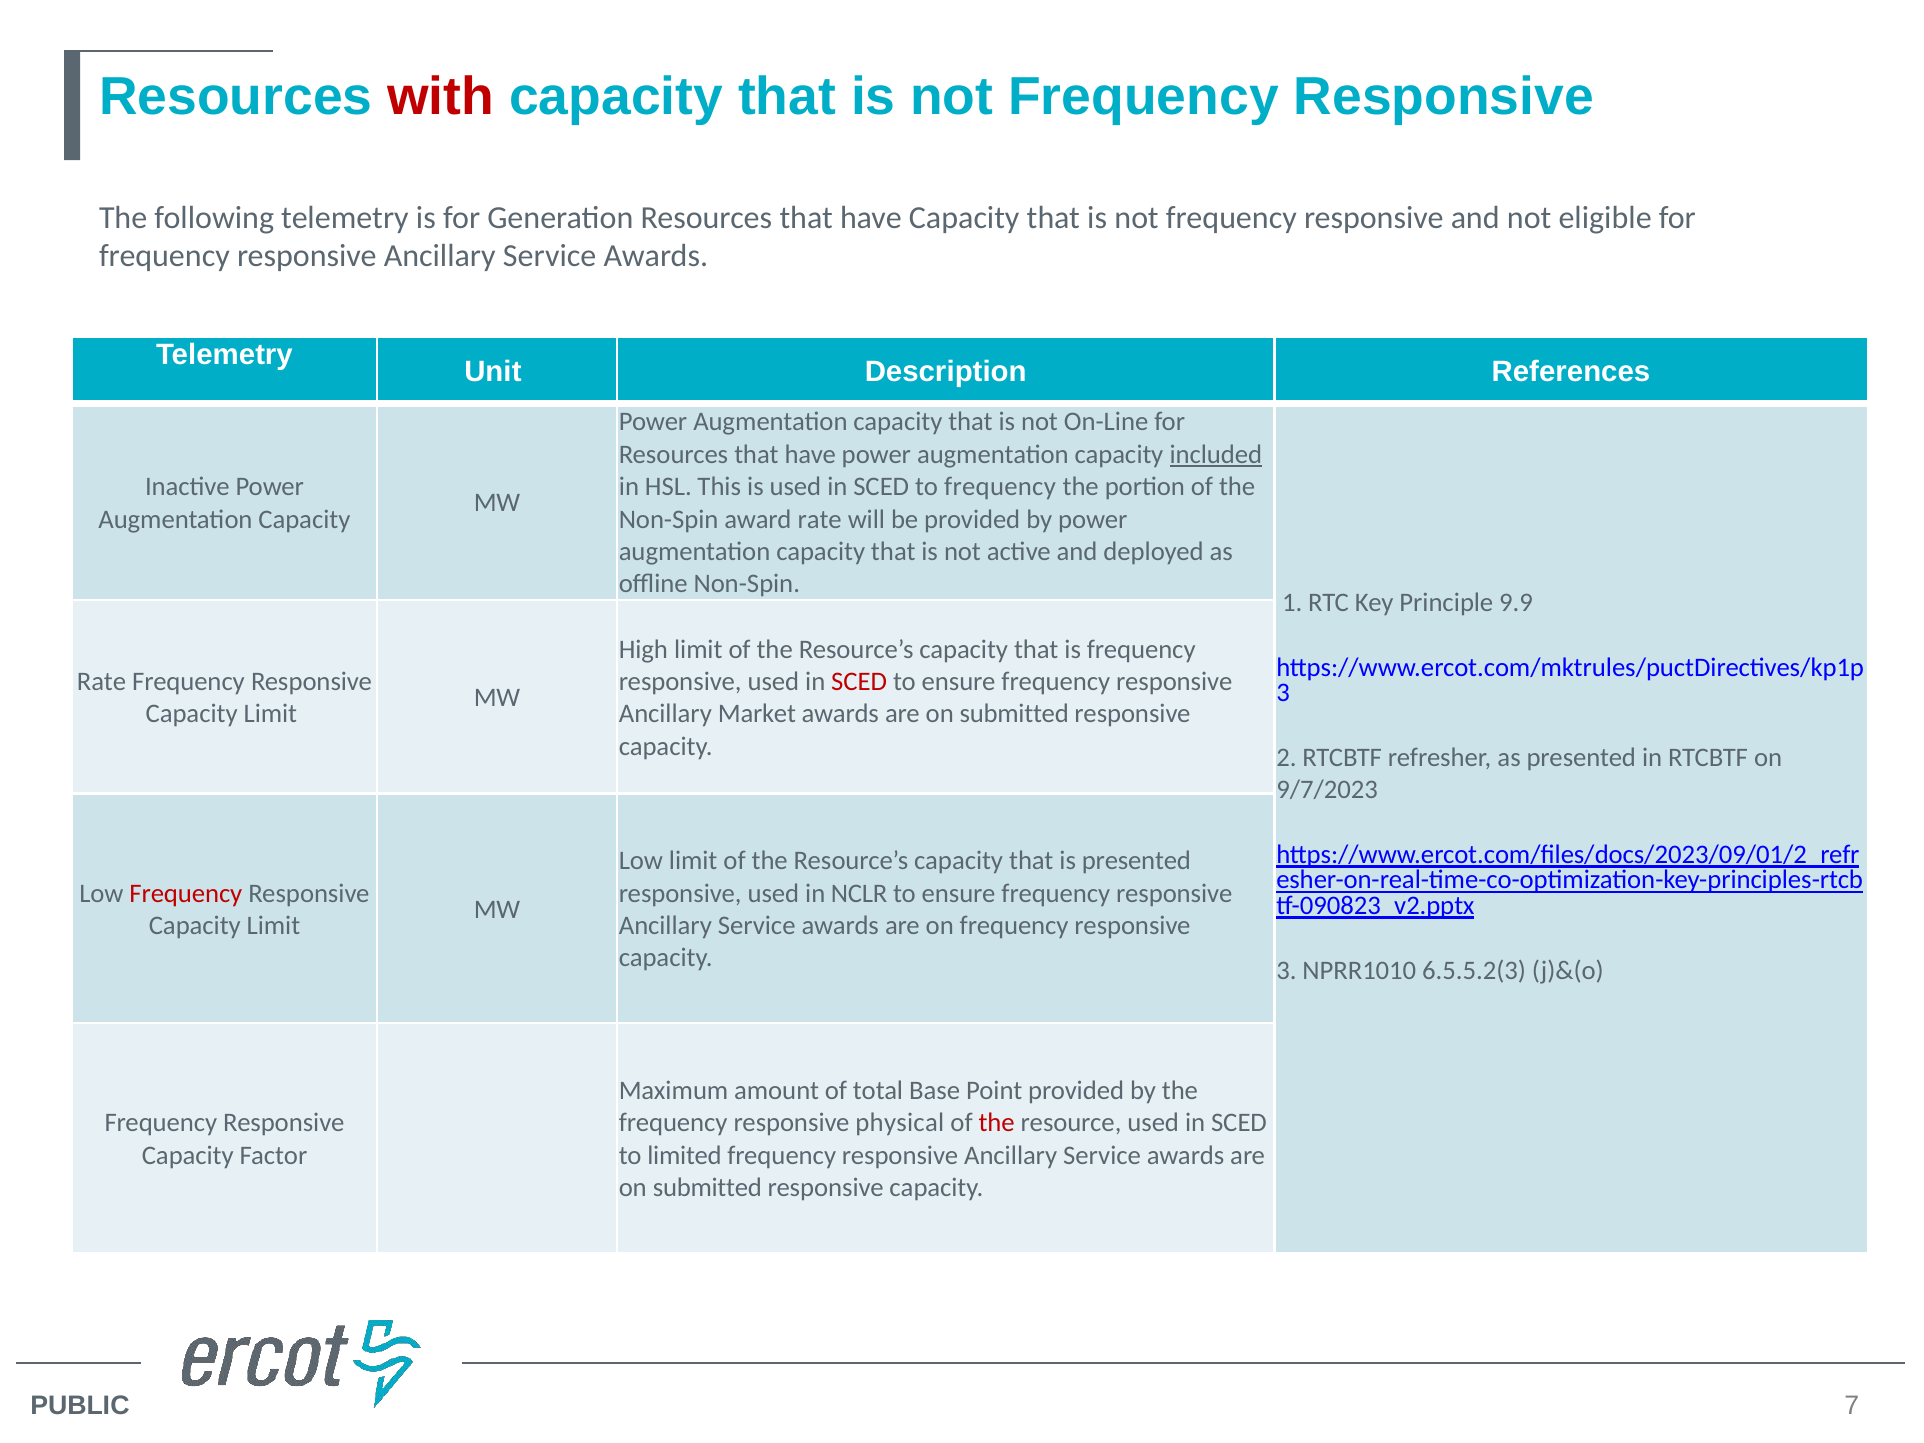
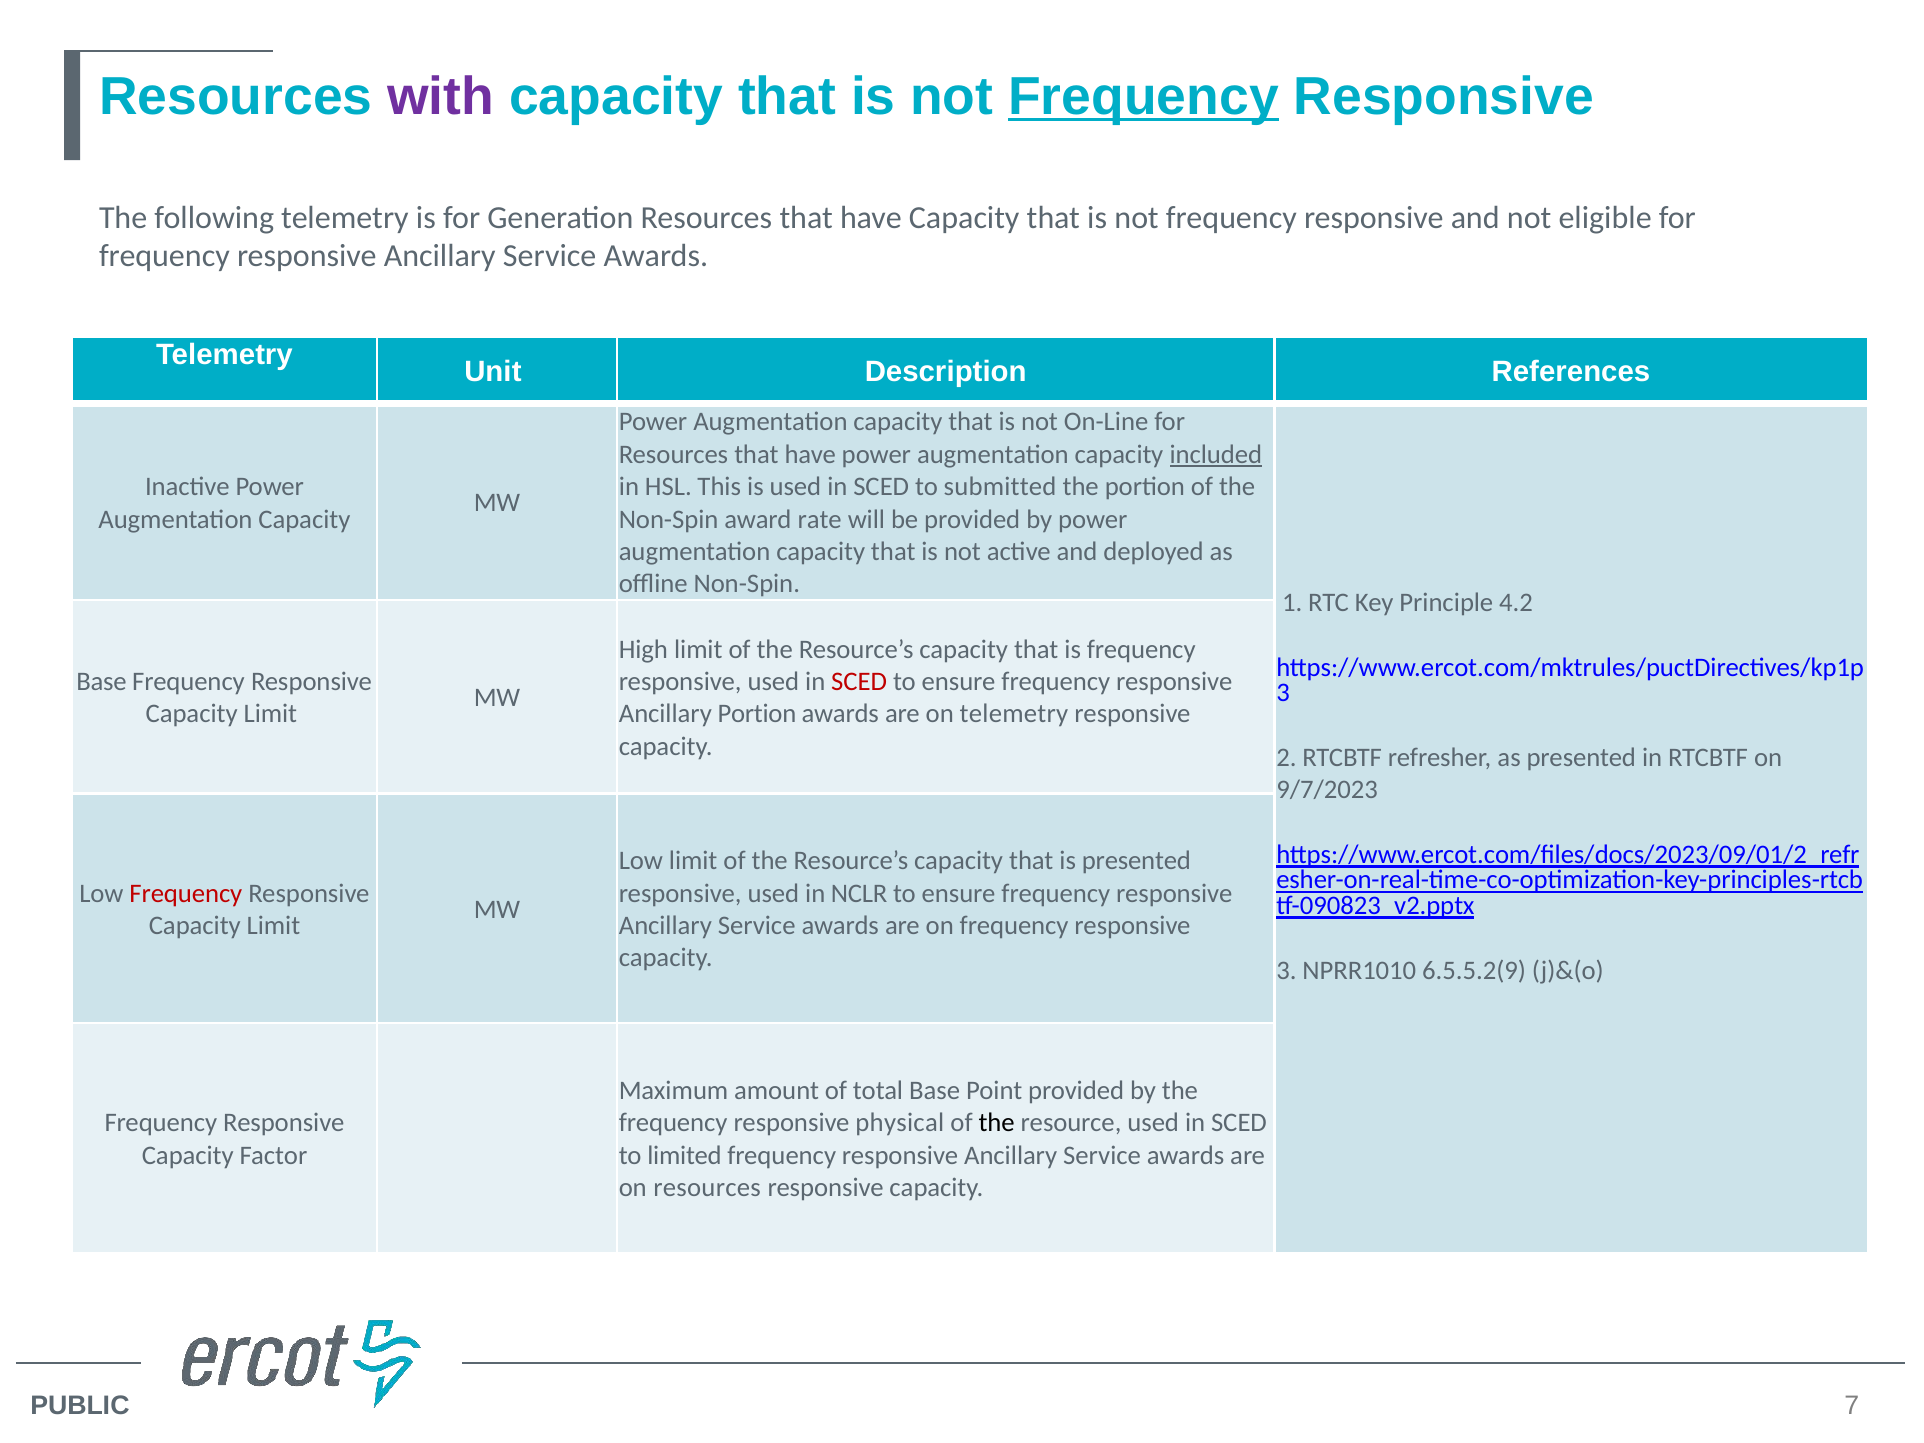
with colour: red -> purple (441, 97)
Frequency underline: none -> present (1144, 97)
to frequency: frequency -> submitted (1000, 487)
9.9: 9.9 -> 4.2 (1516, 603)
Rate: Rate -> Base (102, 682)
Ancillary Market: Market -> Portion (757, 714)
submitted: submitted -> telemetry (1014, 714)
6.5.5.2(3: 6.5.5.2(3 -> 6.5.5.2(9 (1474, 970)
the colour: red -> black (997, 1123)
submitted: submitted -> resources (707, 1188)
